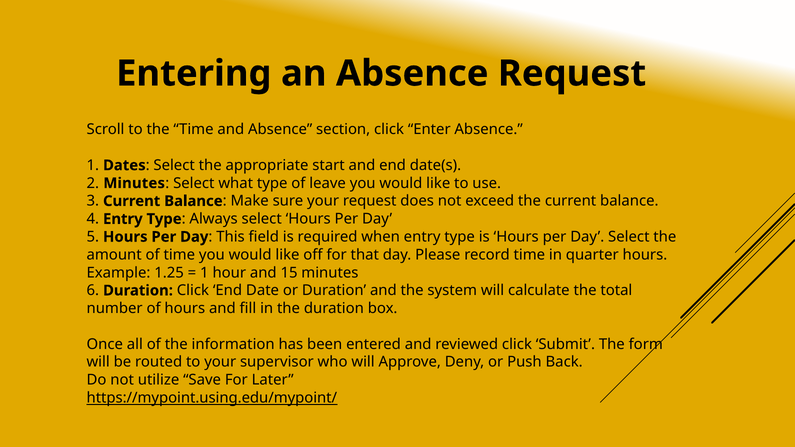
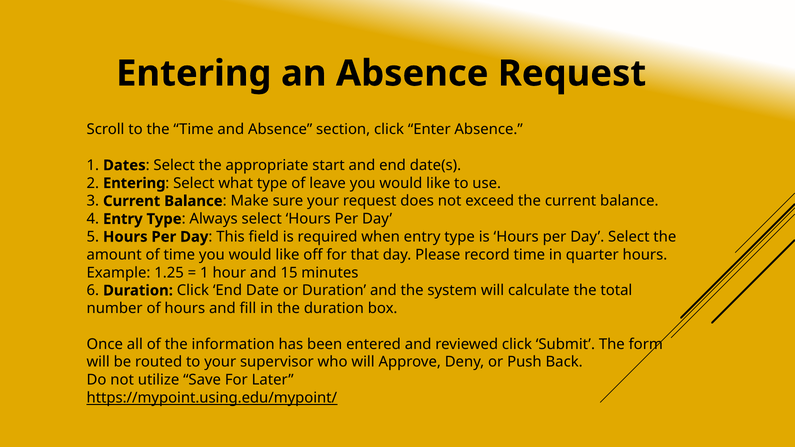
2 Minutes: Minutes -> Entering (134, 183)
